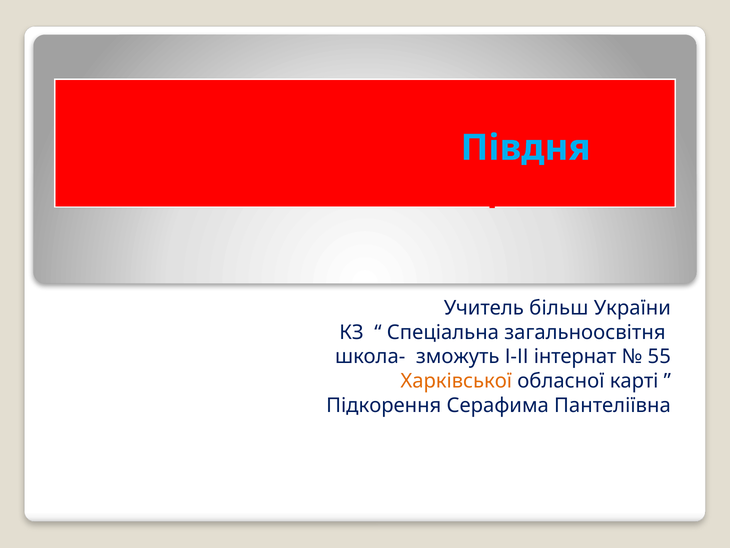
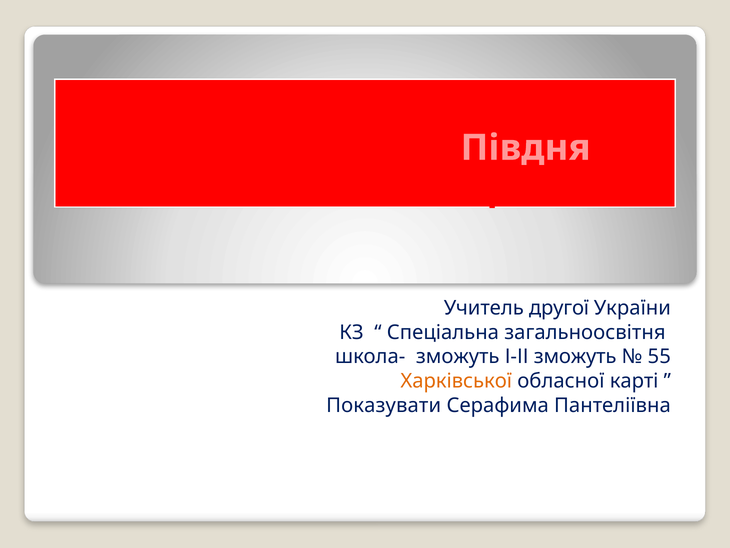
Півдня colour: light blue -> pink (526, 148)
більш: більш -> другої (559, 308)
І-ІІ інтернат: інтернат -> зможуть (575, 356)
Підкорення: Підкорення -> Показувати (384, 405)
